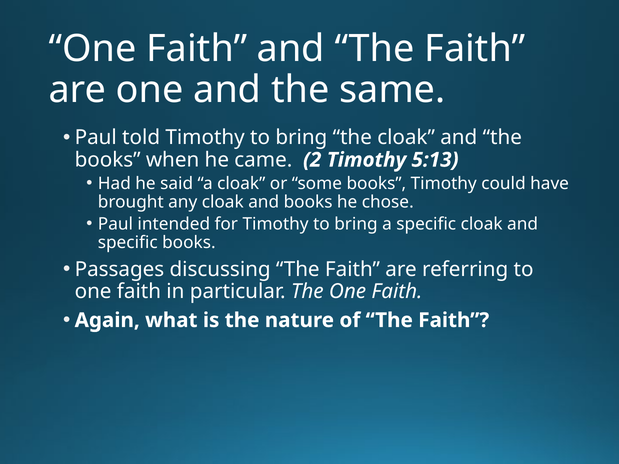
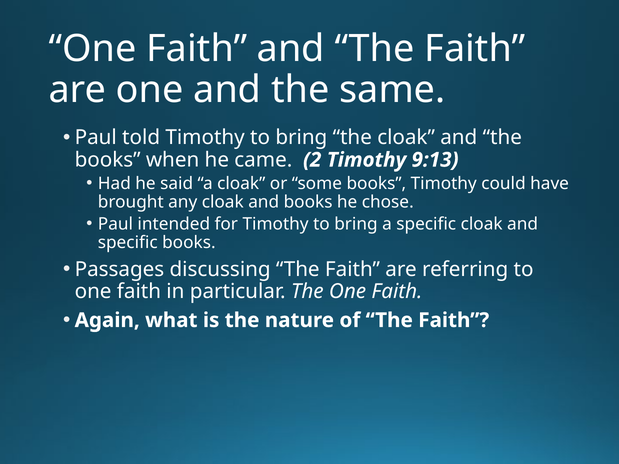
5:13: 5:13 -> 9:13 (435, 160)
